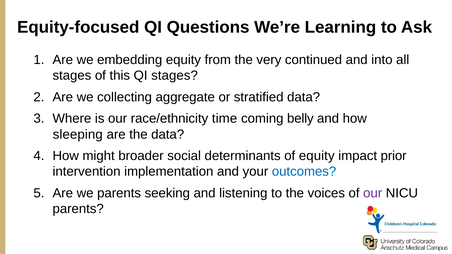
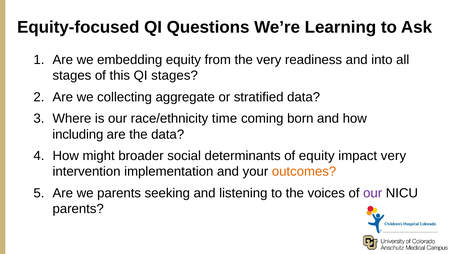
continued: continued -> readiness (314, 60)
belly: belly -> born (300, 119)
sleeping: sleeping -> including (78, 134)
impact prior: prior -> very (393, 156)
outcomes colour: blue -> orange (304, 172)
